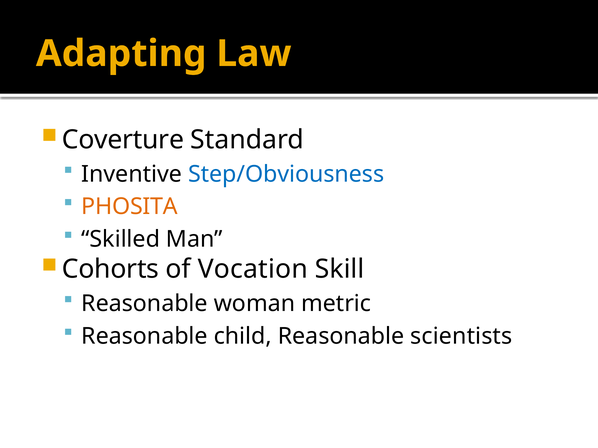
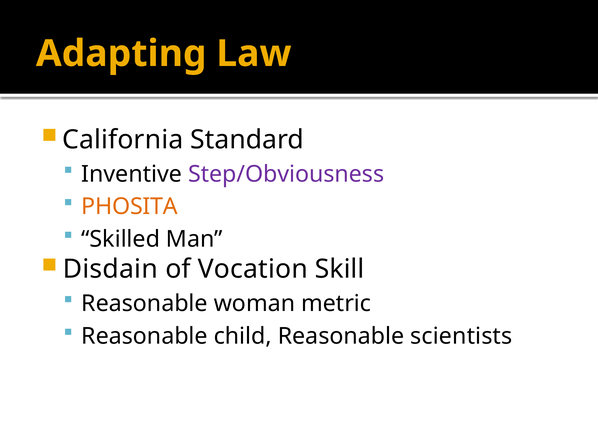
Coverture: Coverture -> California (123, 140)
Step/Obviousness colour: blue -> purple (286, 174)
Cohorts: Cohorts -> Disdain (110, 270)
